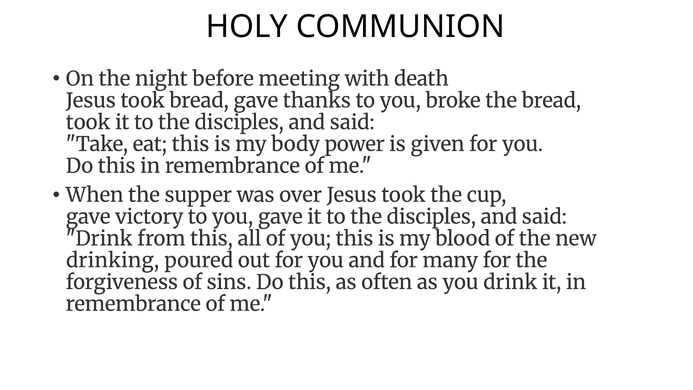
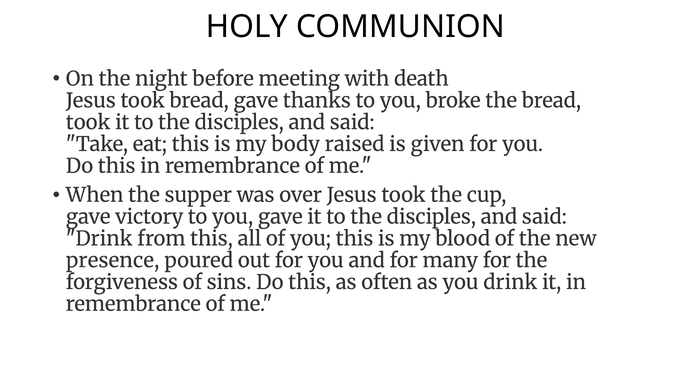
power: power -> raised (355, 144)
drinking: drinking -> presence (113, 260)
